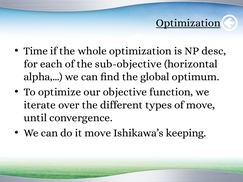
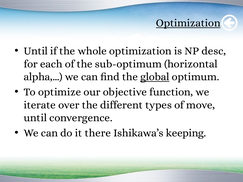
Time: Time -> Until (36, 51)
sub-objective: sub-objective -> sub-optimum (128, 64)
global underline: none -> present (155, 77)
it move: move -> there (98, 133)
